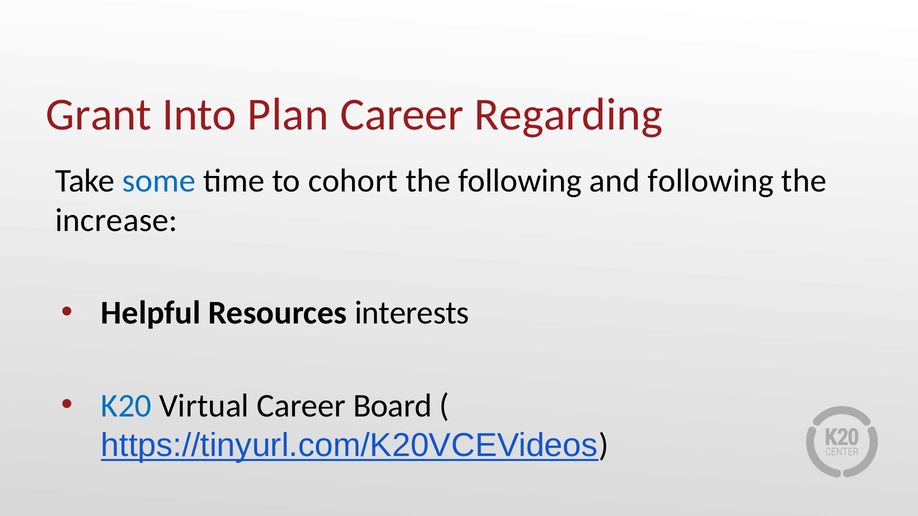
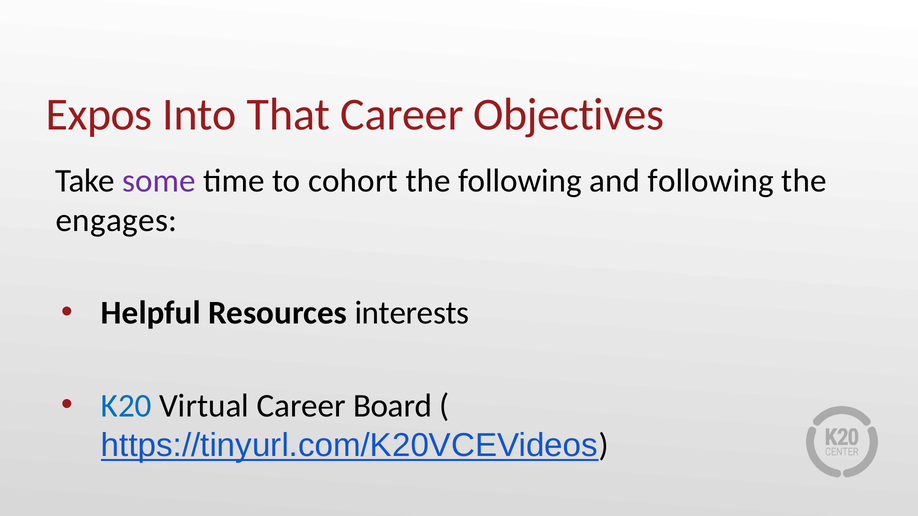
Grant: Grant -> Expos (99, 115)
Plan: Plan -> That (289, 115)
Regarding: Regarding -> Objectives (569, 115)
some colour: blue -> purple (159, 181)
increase: increase -> engages (116, 221)
